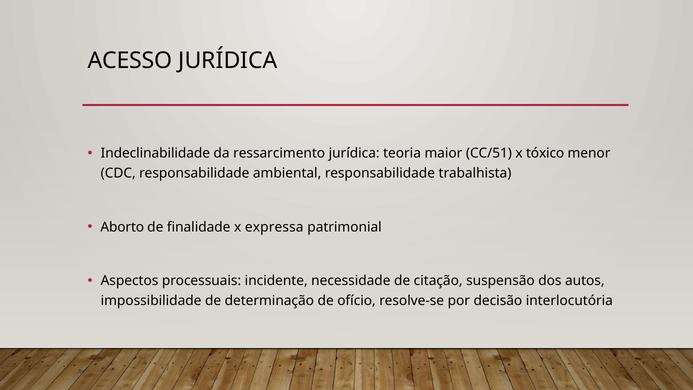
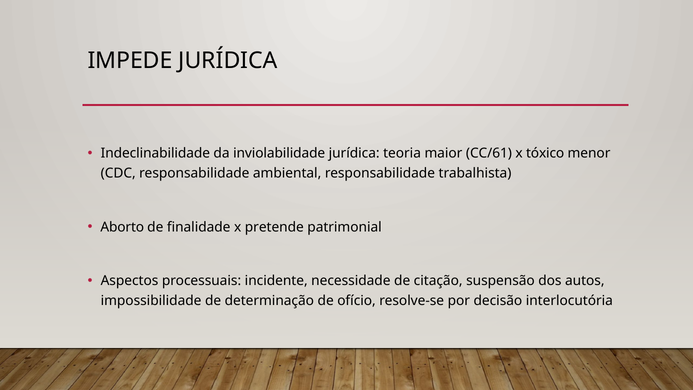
ACESSO: ACESSO -> IMPEDE (130, 61)
ressarcimento: ressarcimento -> inviolabilidade (279, 153)
CC/51: CC/51 -> CC/61 (489, 153)
expressa: expressa -> pretende (274, 227)
